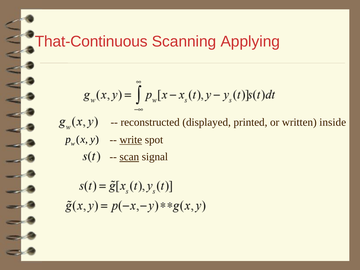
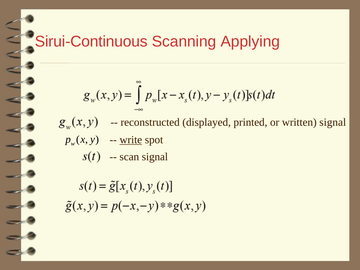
That-Continuous: That-Continuous -> Sirui-Continuous (91, 42)
written inside: inside -> signal (333, 122)
scan underline: present -> none (129, 157)
